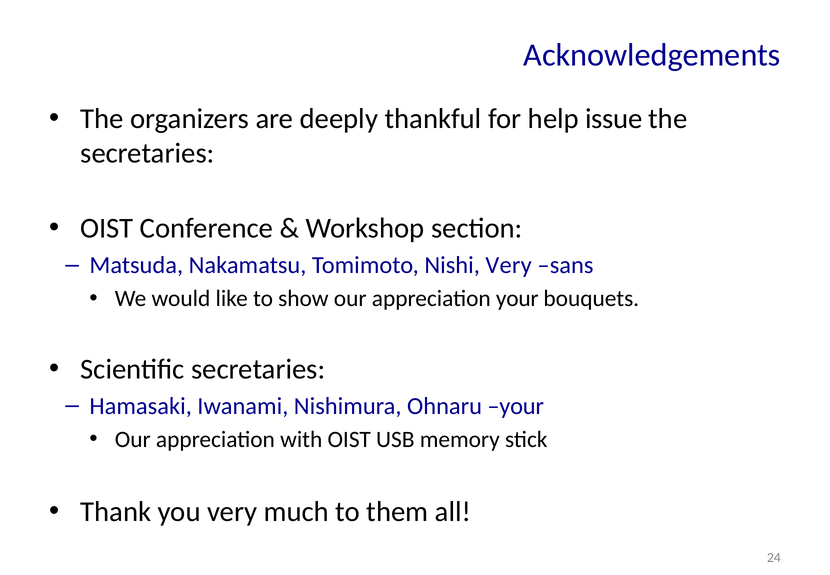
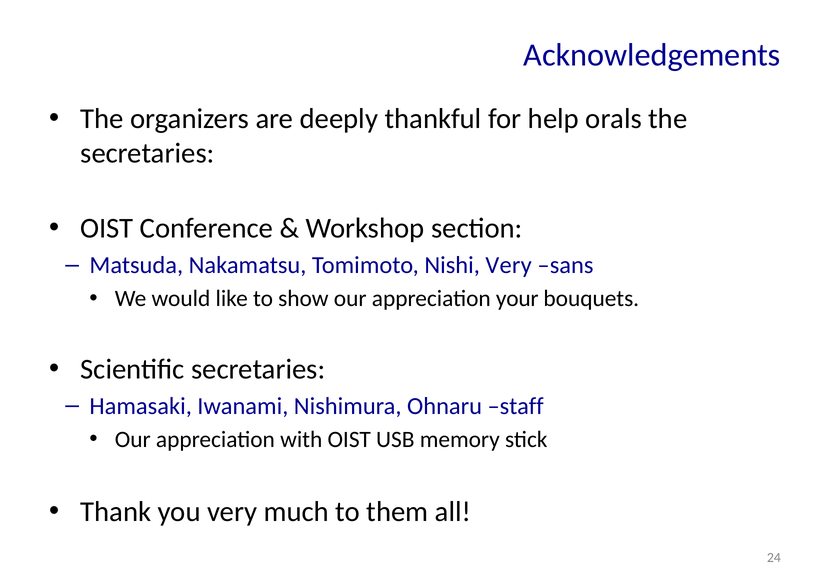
issue: issue -> orals (614, 119)
Ohnaru your: your -> staff (516, 406)
